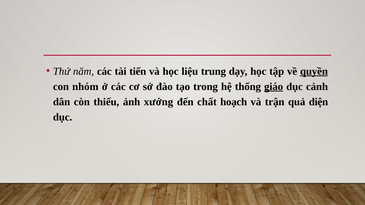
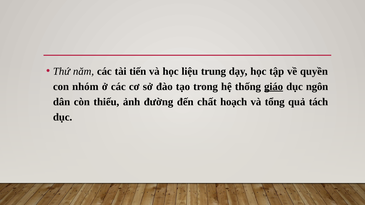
quyền underline: present -> none (314, 71)
cảnh: cảnh -> ngôn (317, 87)
xướng: xướng -> đường (159, 102)
trận: trận -> tổng (275, 102)
diện: diện -> tách (318, 102)
